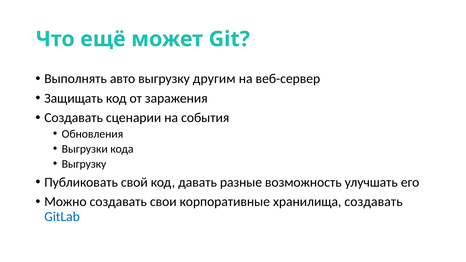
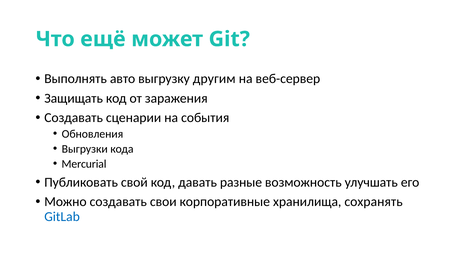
Выгрузку: Выгрузку -> Mercurial (84, 164)
хранилища создавать: создавать -> сохранять (374, 202)
